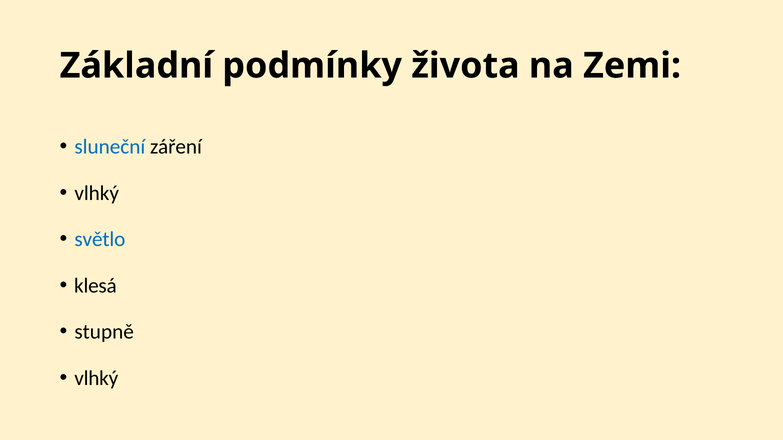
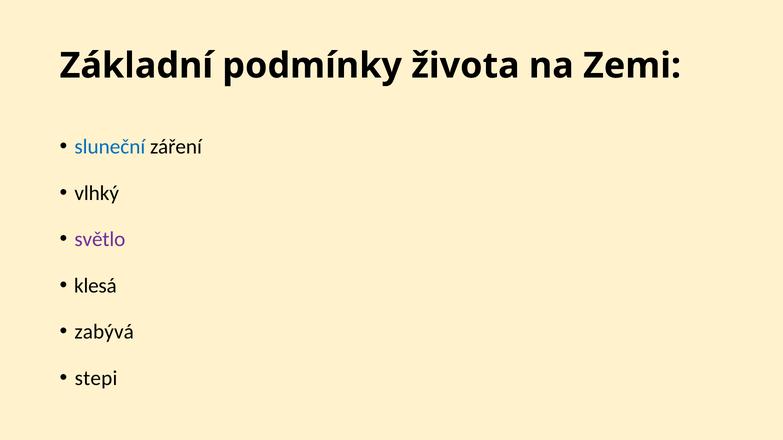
světlo colour: blue -> purple (100, 240)
stupně: stupně -> zabývá (104, 332)
vlhký: vlhký -> stepi (96, 379)
